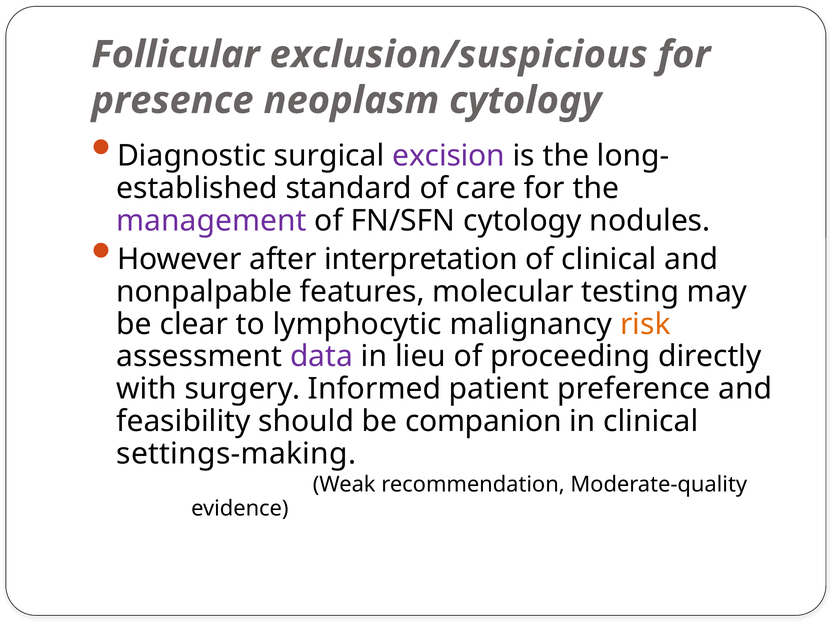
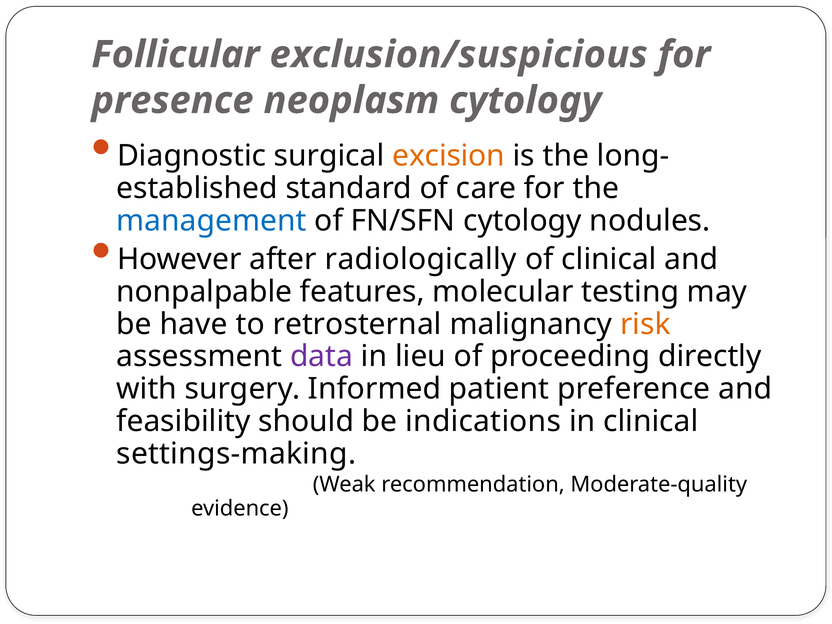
excision colour: purple -> orange (449, 156)
management colour: purple -> blue (211, 221)
interpretation: interpretation -> radiologically (421, 259)
clear: clear -> have (194, 324)
lymphocytic: lymphocytic -> retrosternal (357, 324)
companion: companion -> indications (483, 421)
